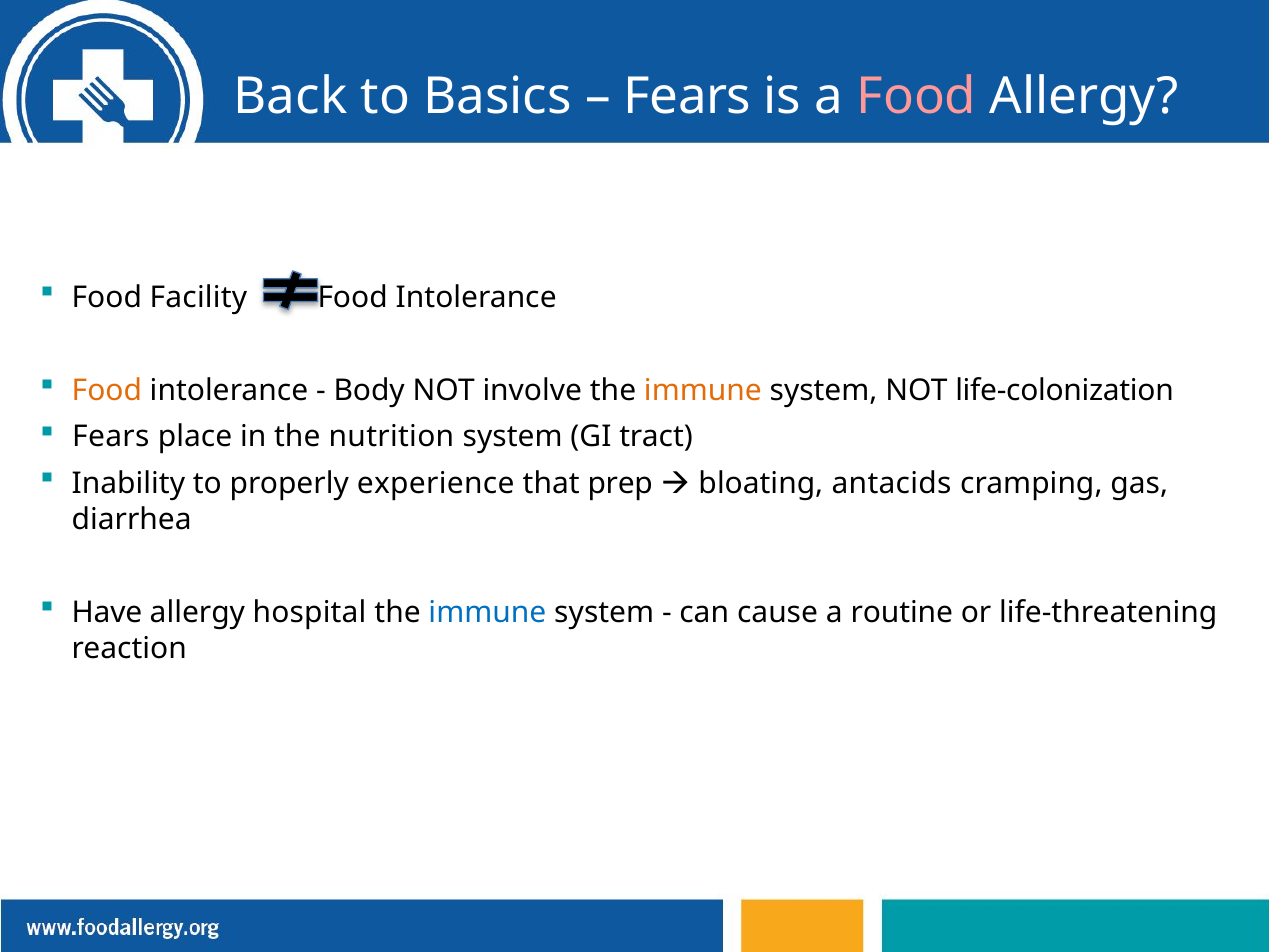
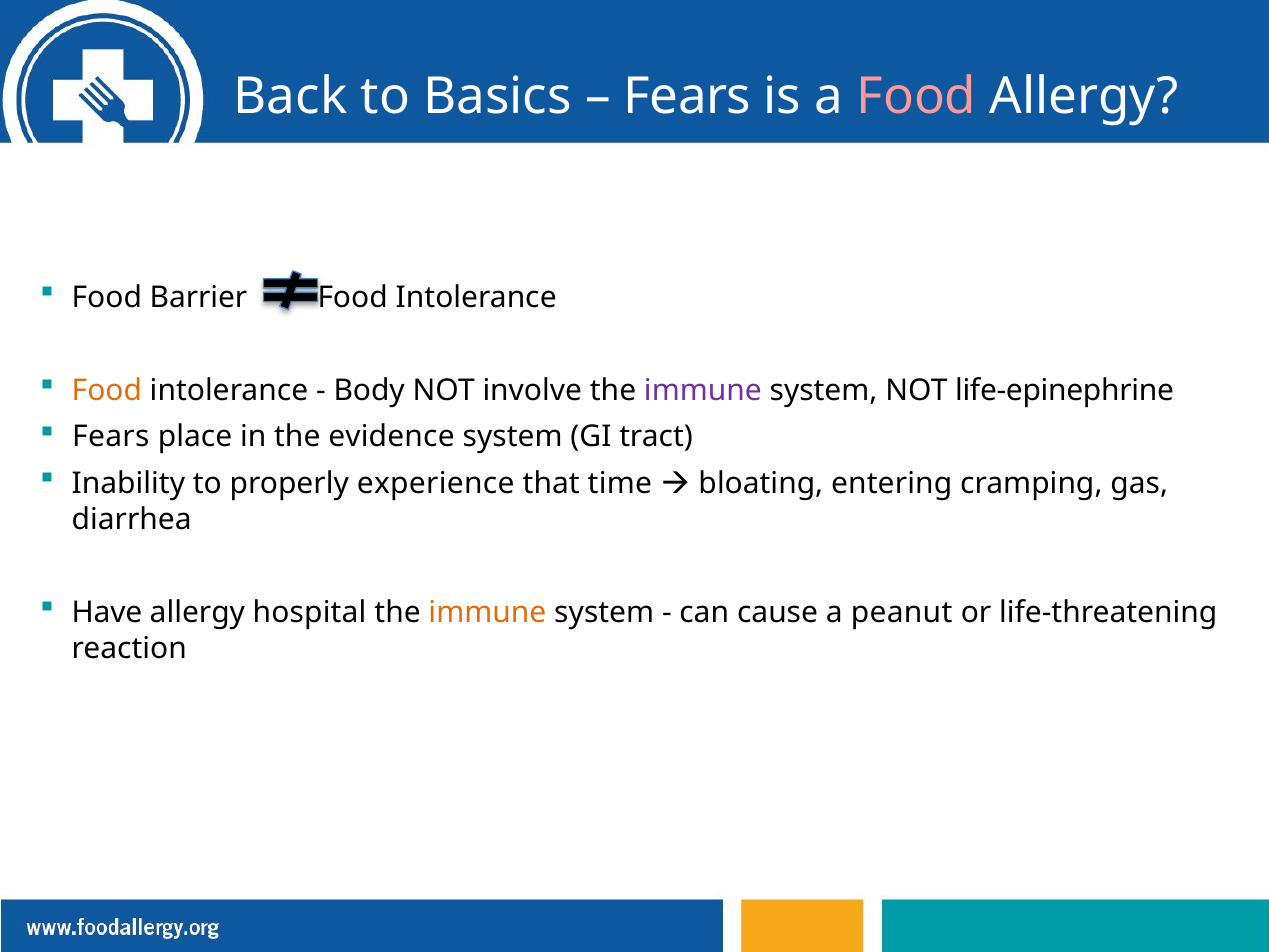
Facility: Facility -> Barrier (199, 297)
immune colour: orange -> purple (703, 390)
life-colonization: life-colonization -> life-epinephrine (1065, 390)
nutrition: nutrition -> evidence (391, 437)
prep: prep -> time (620, 484)
antacids: antacids -> entering (892, 484)
immune colour: blue -> orange (487, 613)
routine: routine -> peanut (902, 613)
